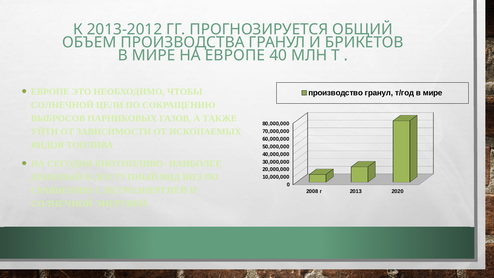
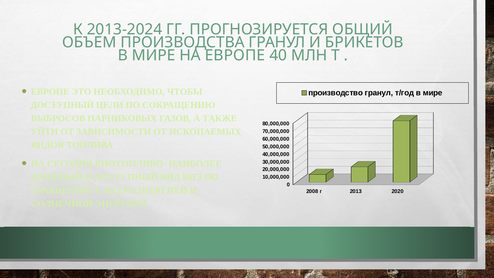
2013-2012: 2013-2012 -> 2013-2024 (125, 29)
СОЛНЕЧНОЙ: СОЛНЕЧНОЙ -> ДОСТУПНЫЙ (62, 105)
